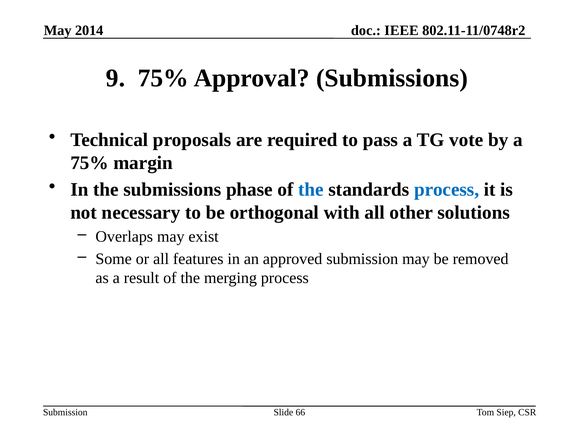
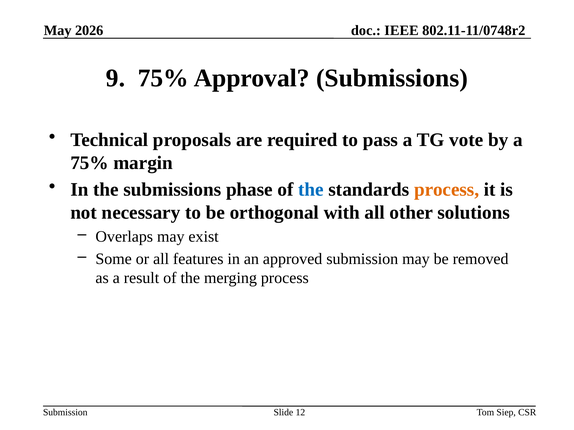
2014: 2014 -> 2026 (89, 31)
process colour: blue -> orange (447, 190)
66: 66 -> 12 (300, 413)
